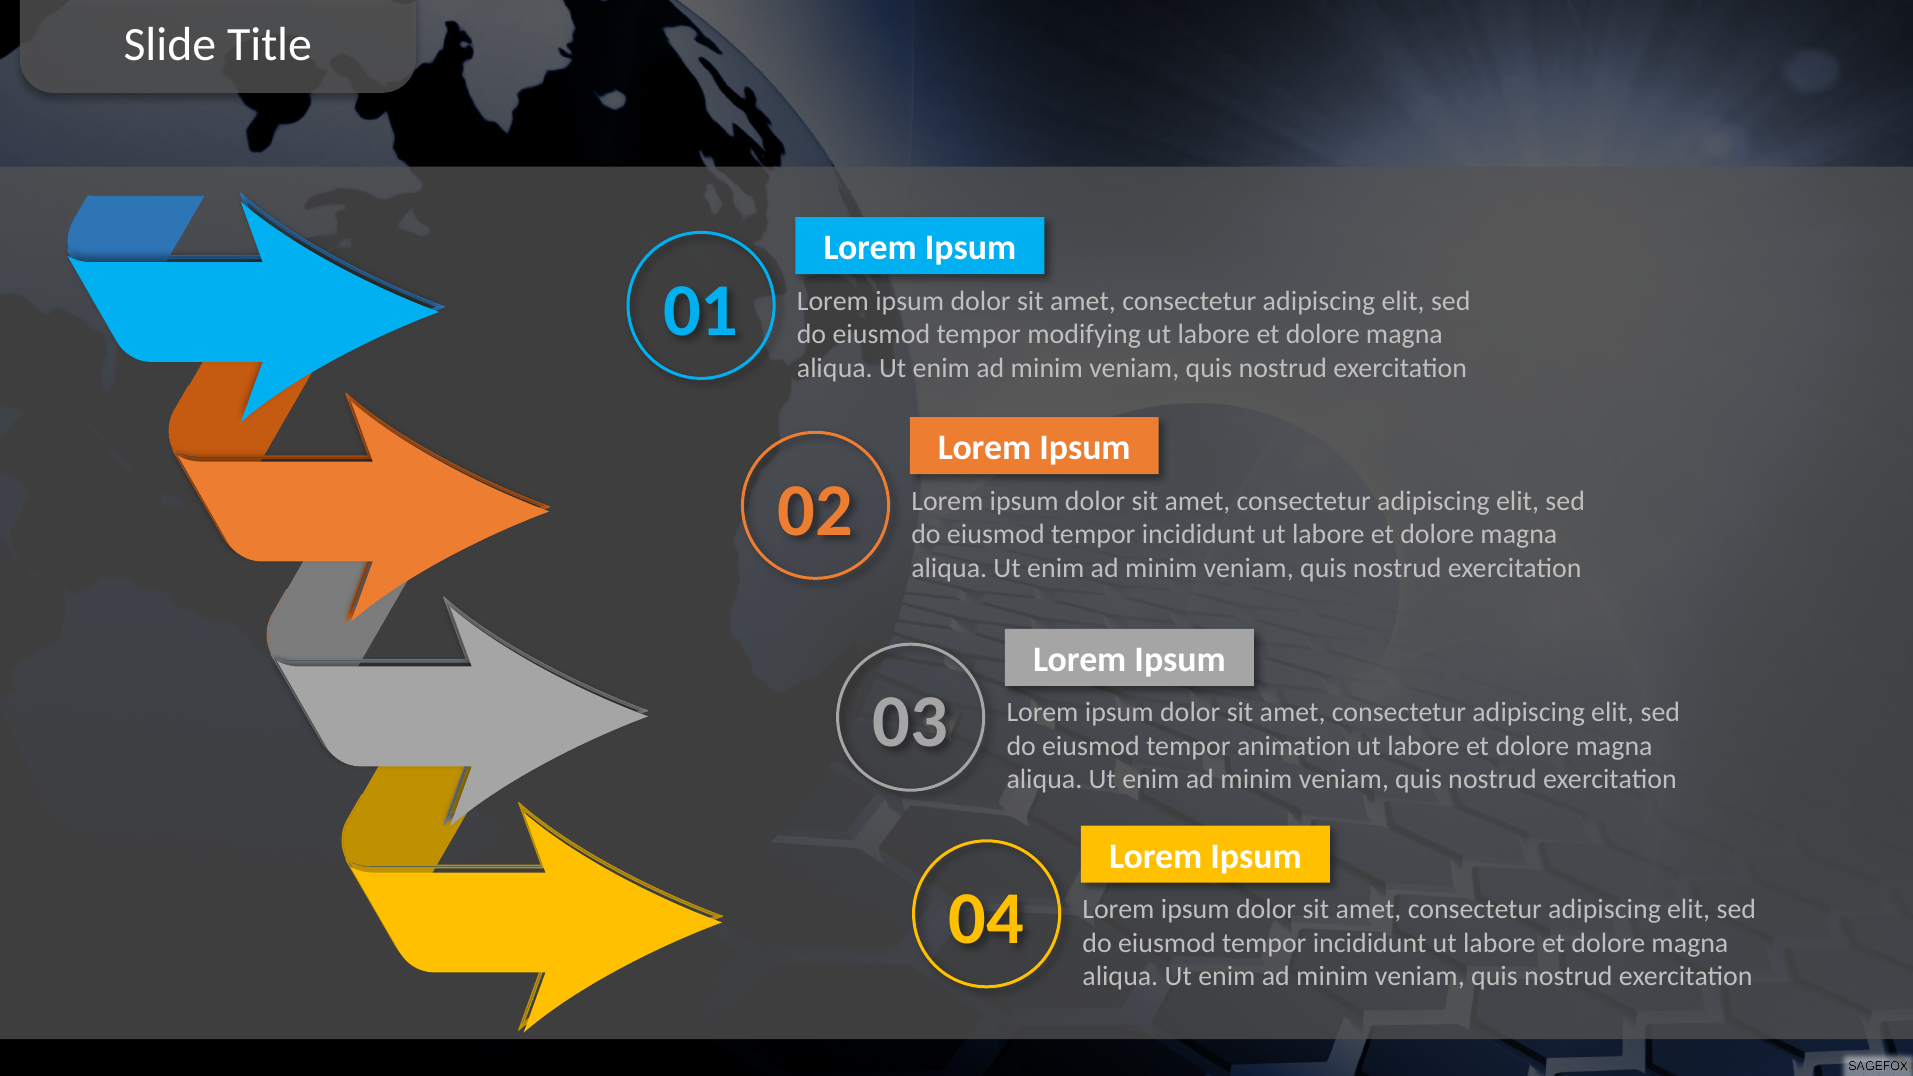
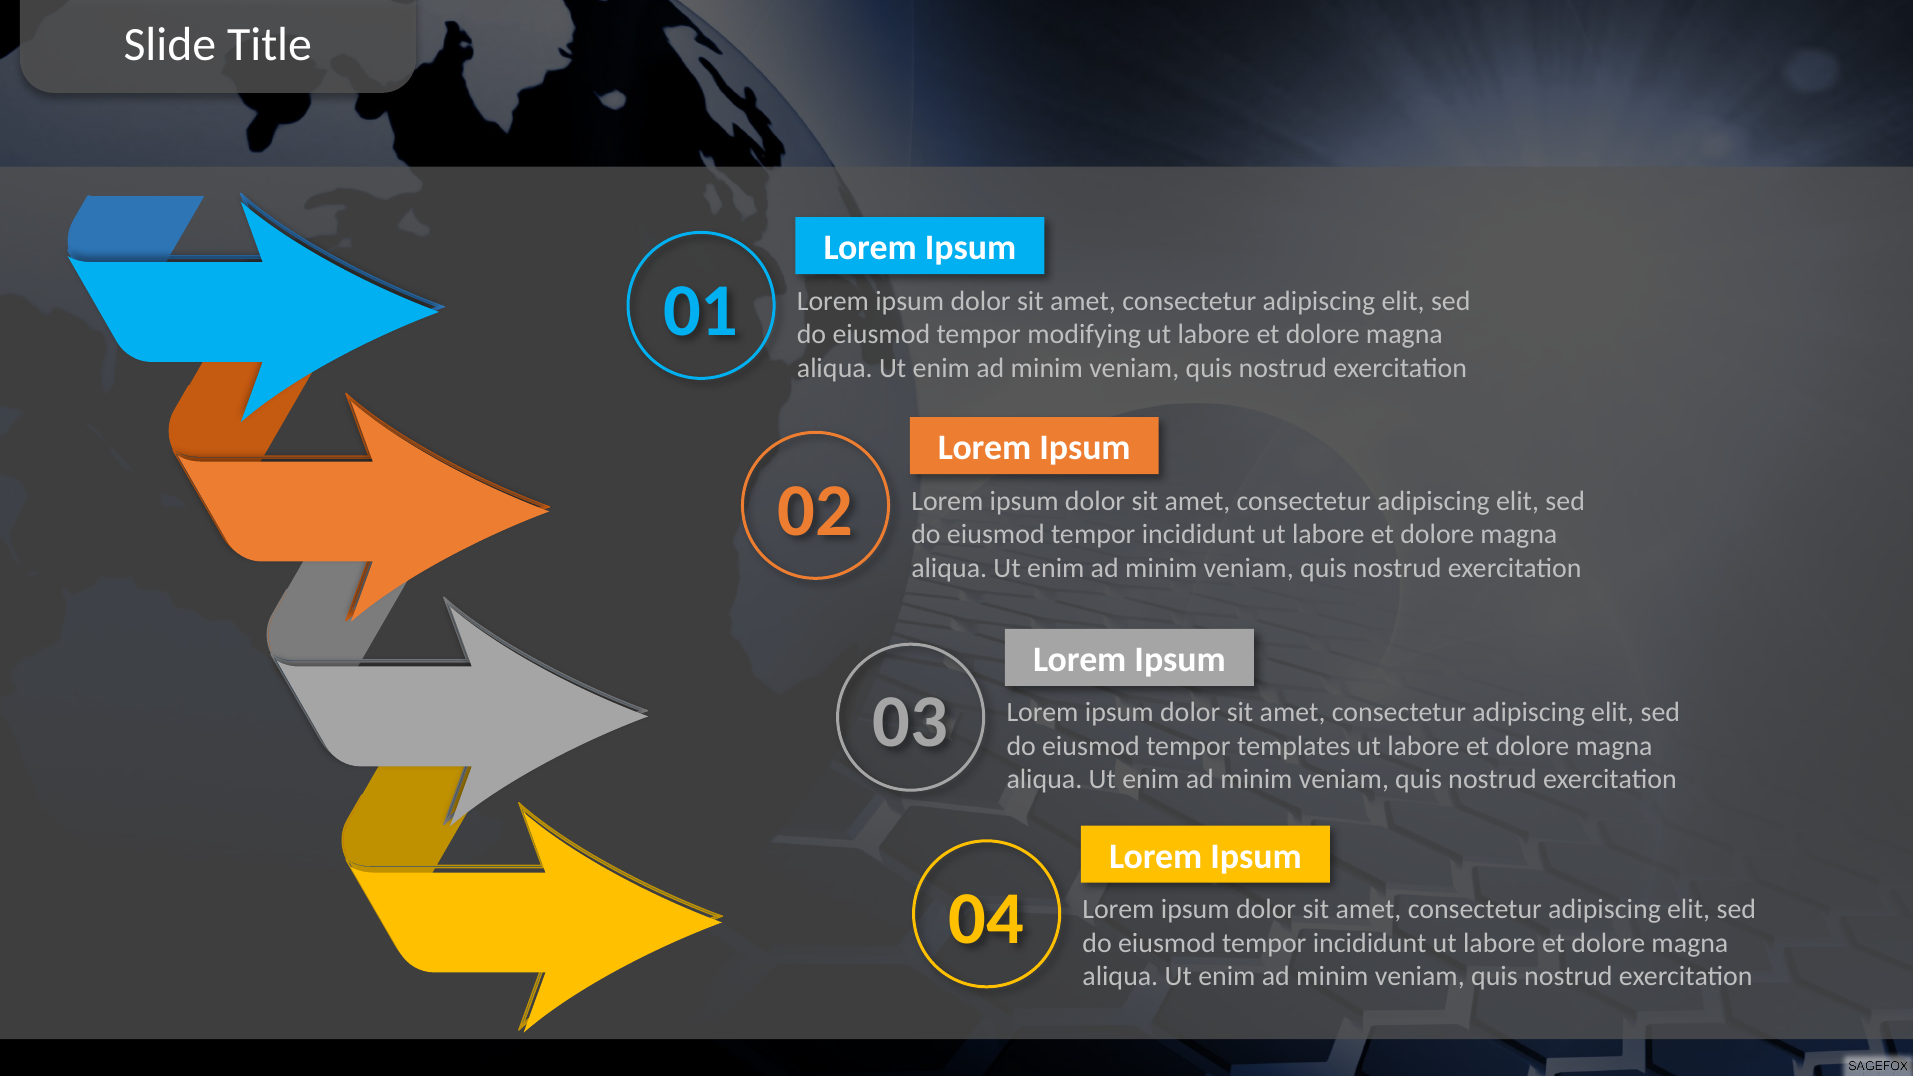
animation: animation -> templates (1294, 746)
